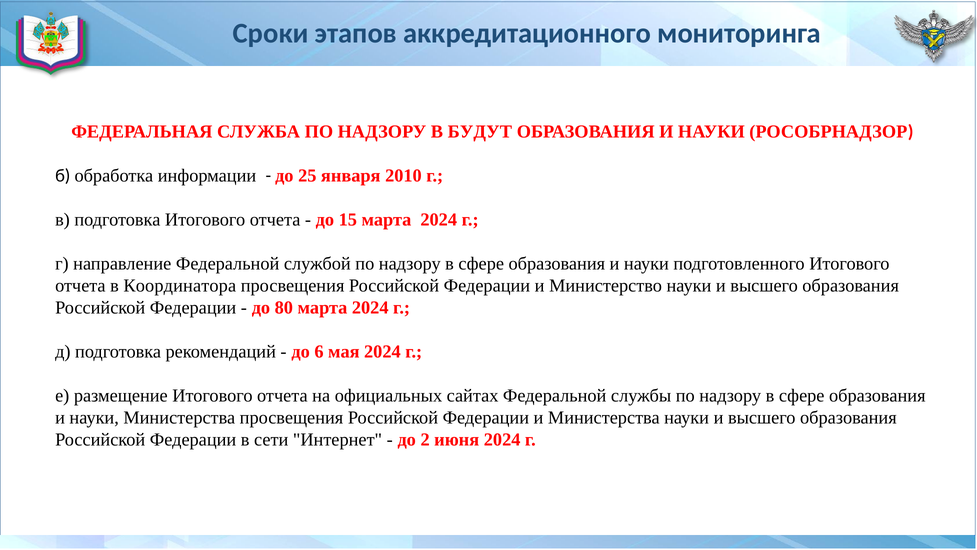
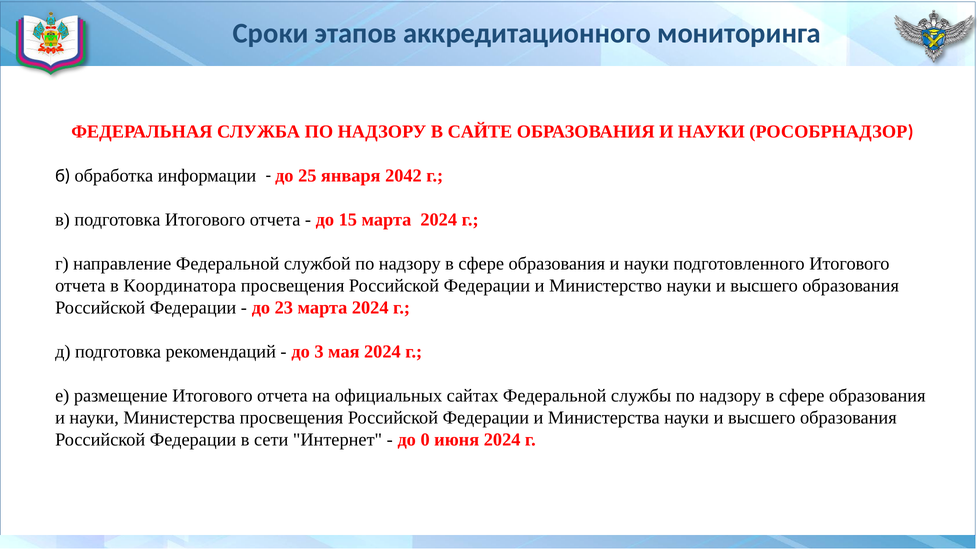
БУДУТ: БУДУТ -> САЙТЕ (480, 132)
2010: 2010 -> 2042 (403, 176)
80: 80 -> 23 (284, 308)
6: 6 -> 3 (319, 351)
2: 2 -> 0 (425, 439)
